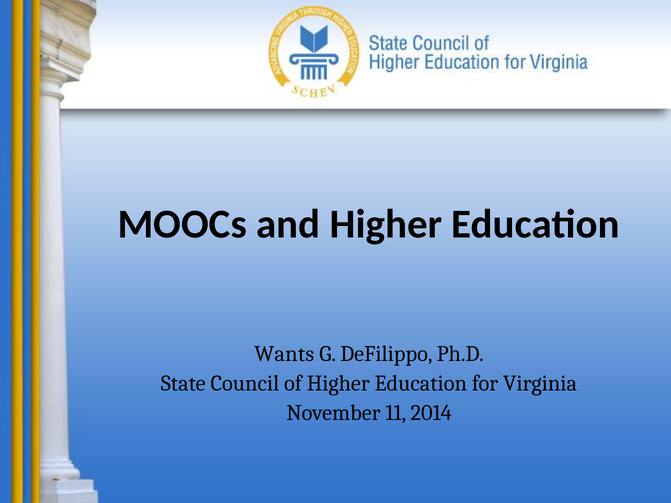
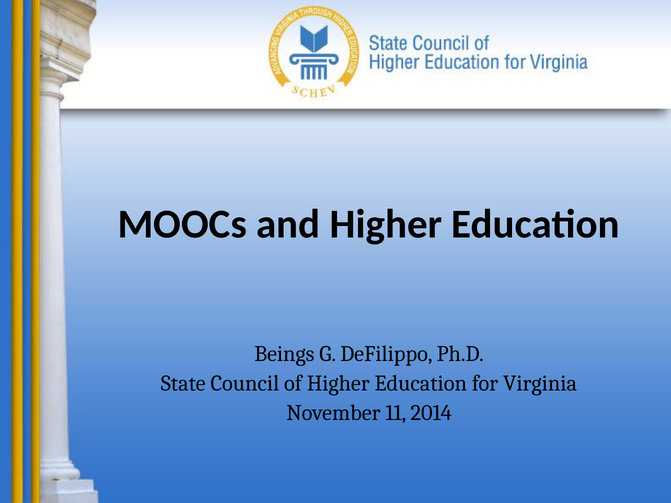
Wants: Wants -> Beings (284, 354)
